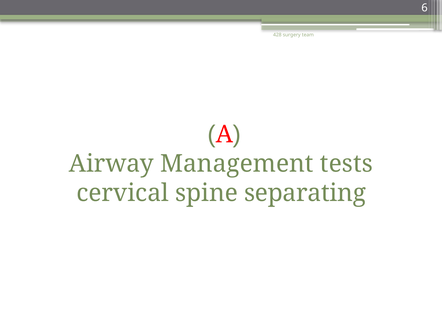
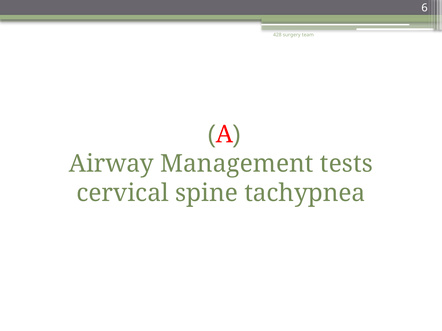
separating: separating -> tachypnea (305, 193)
